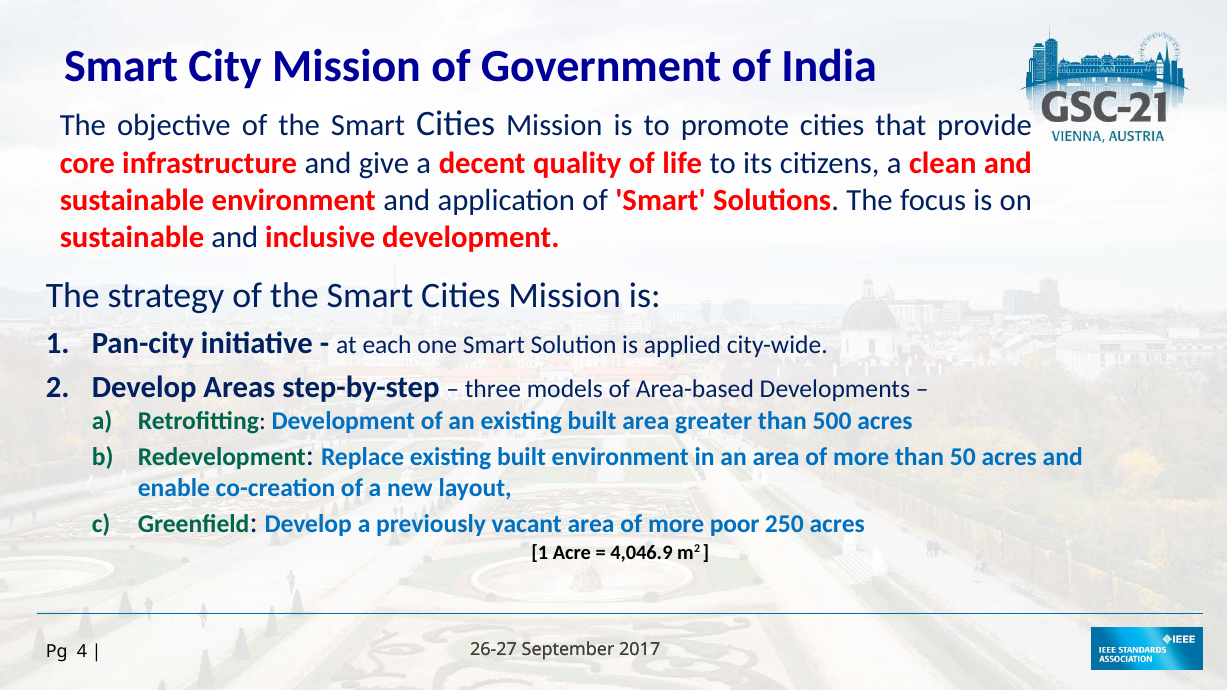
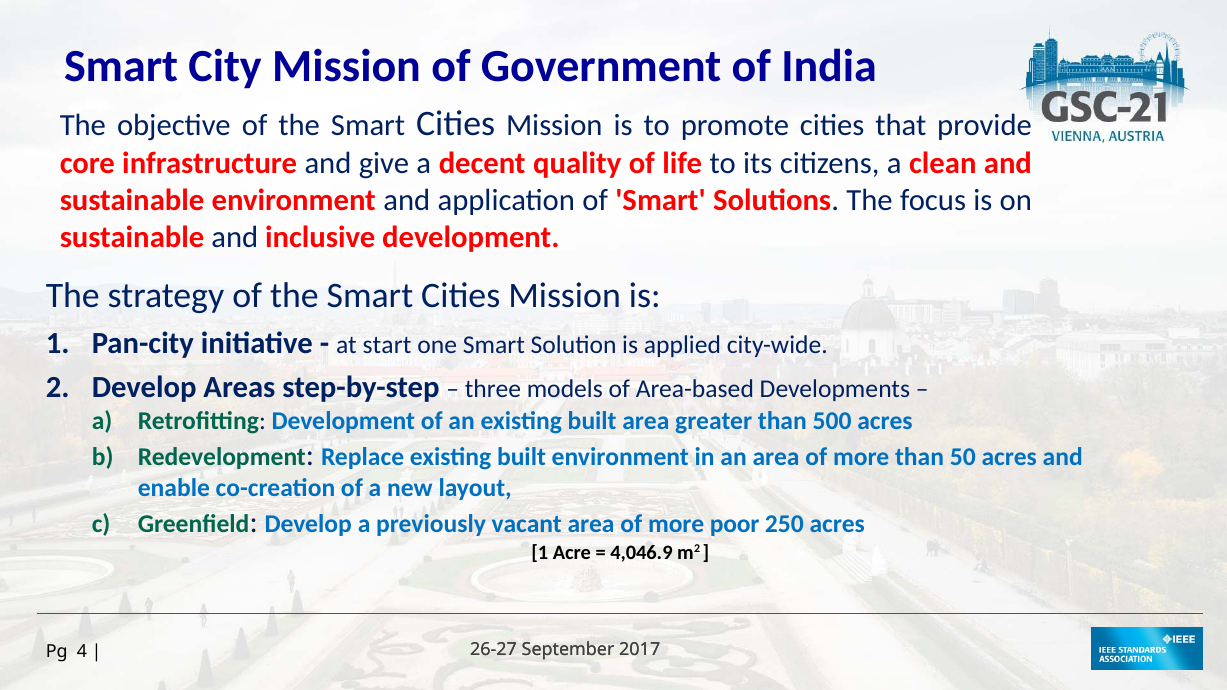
each: each -> start (387, 345)
